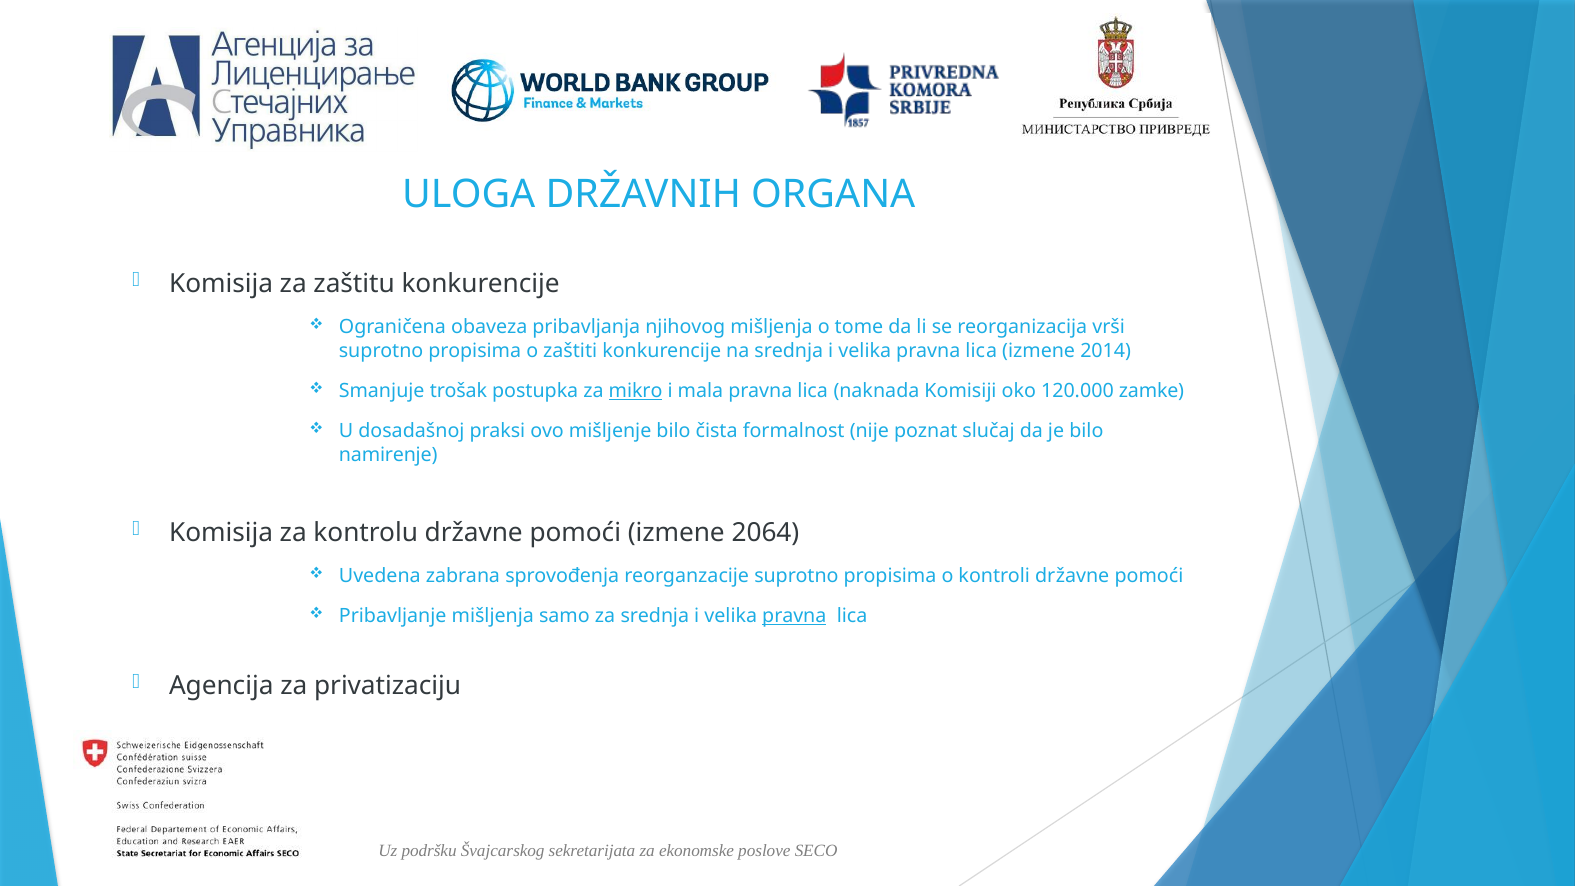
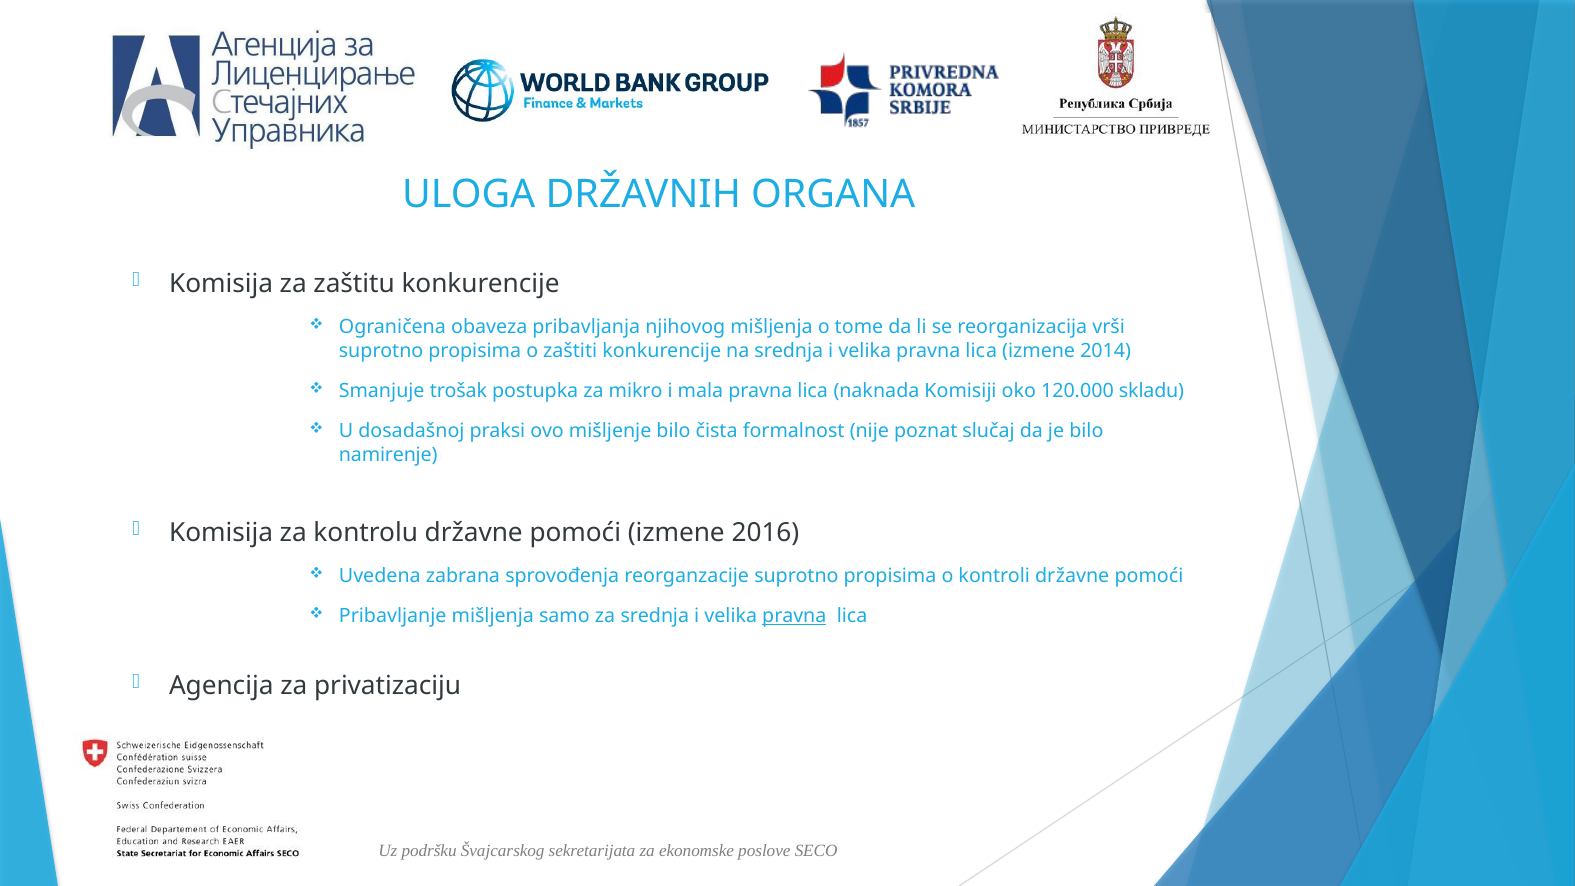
mikro underline: present -> none (636, 391)
zamke: zamke -> skladu (1152, 391)
2064: 2064 -> 2016 (765, 532)
